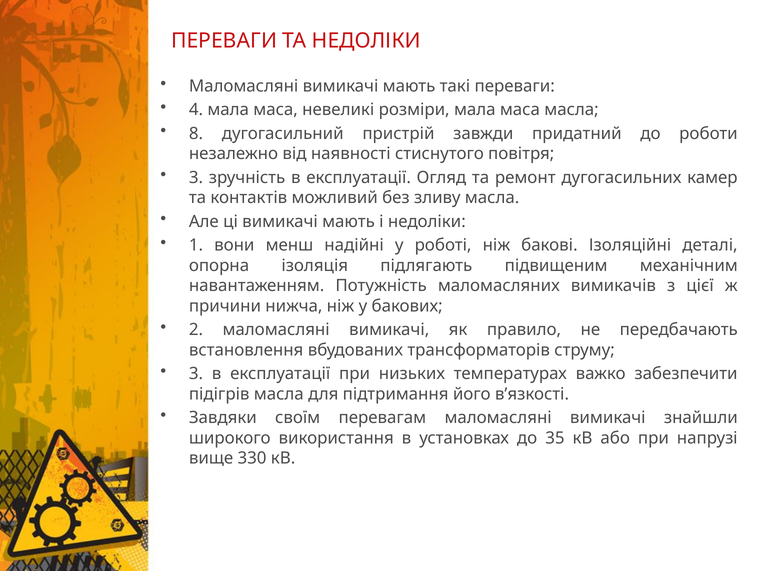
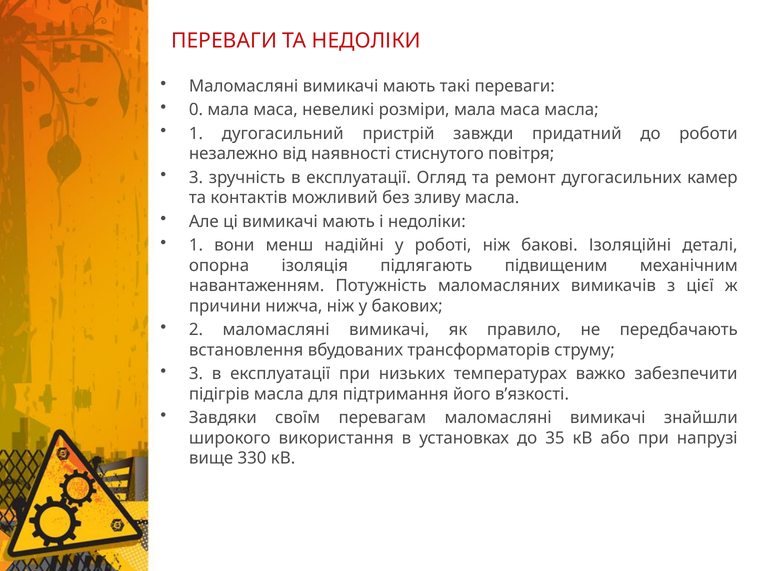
4: 4 -> 0 (196, 110)
8: 8 -> 1 (196, 134)
